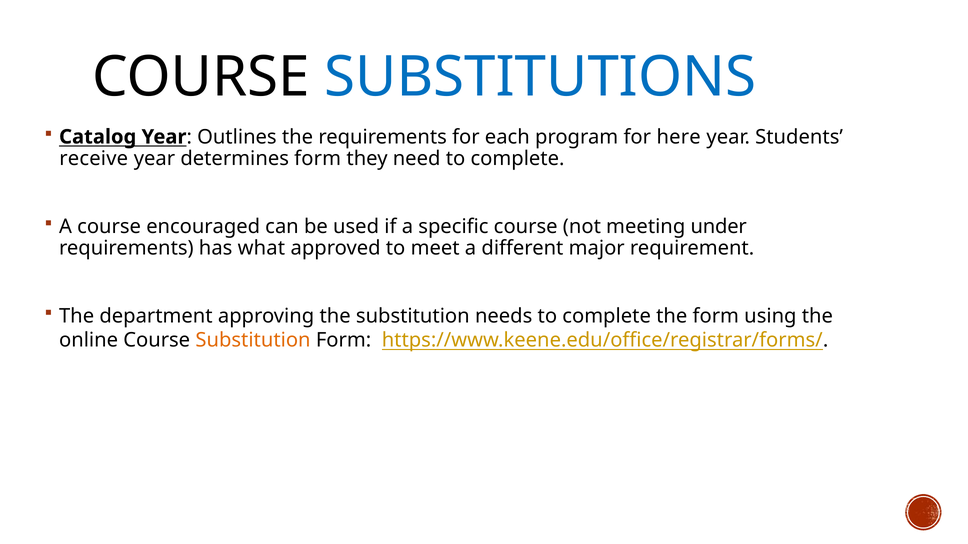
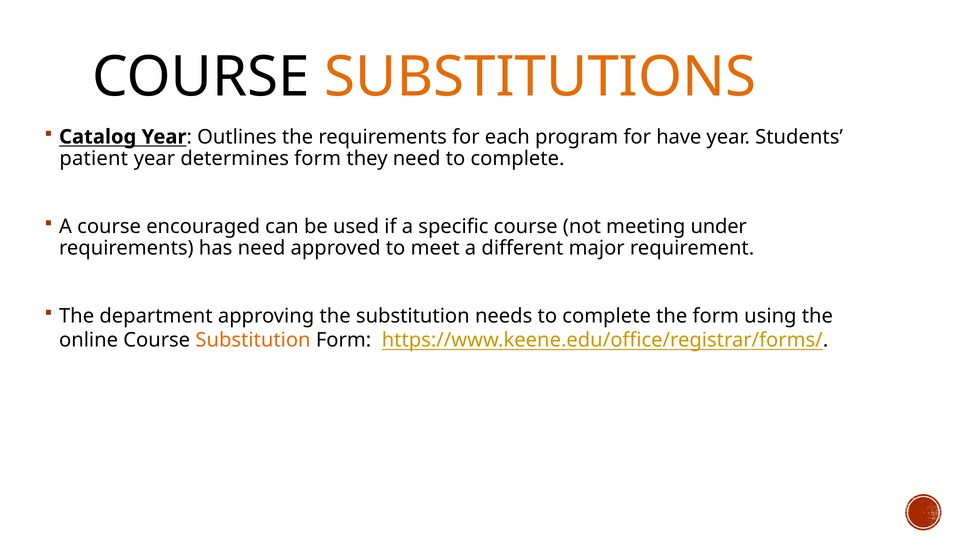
SUBSTITUTIONS colour: blue -> orange (540, 77)
here: here -> have (679, 137)
receive: receive -> patient (94, 159)
has what: what -> need (261, 248)
